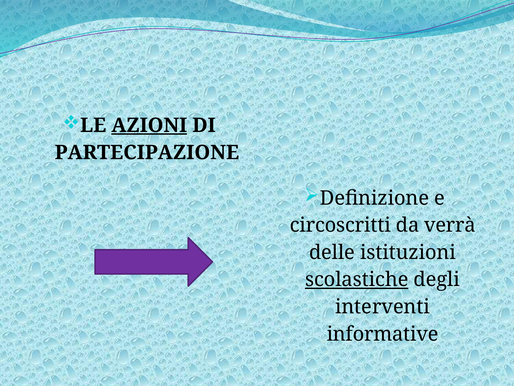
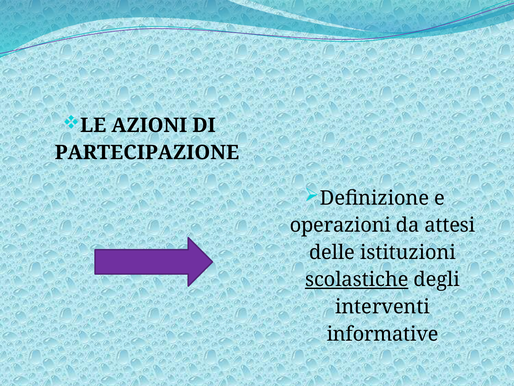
AZIONI underline: present -> none (149, 125)
circoscritti: circoscritti -> operazioni (340, 225)
verrà: verrà -> attesi (450, 225)
